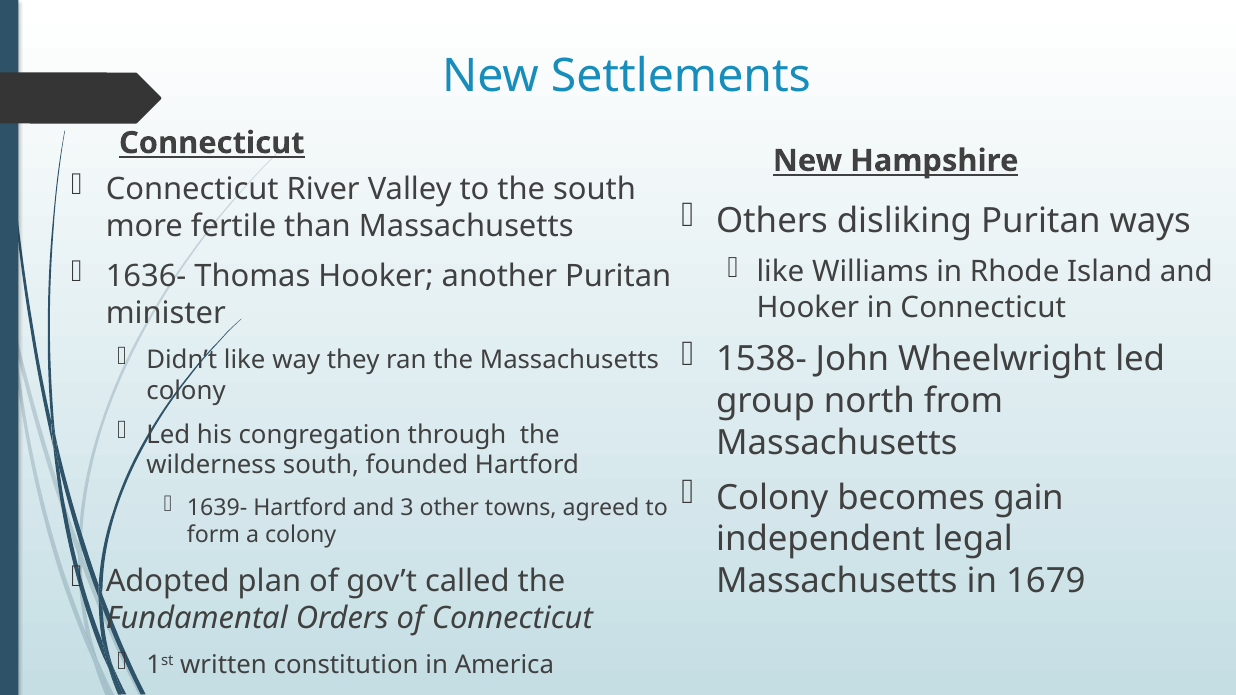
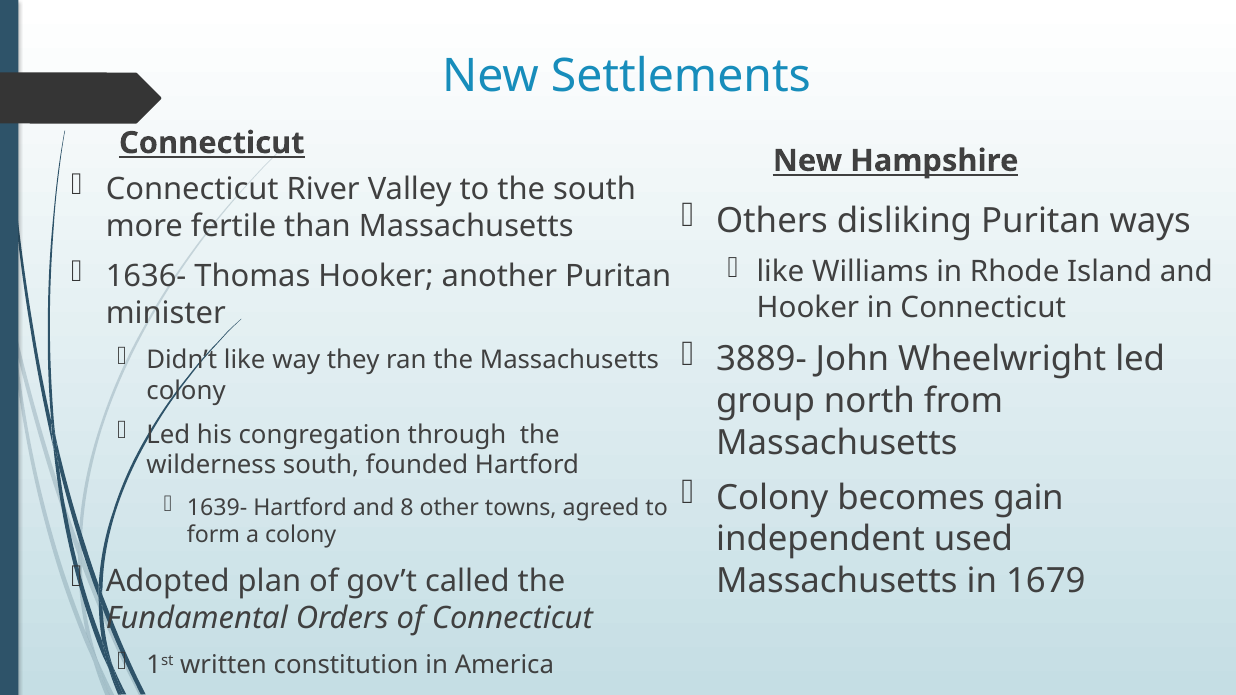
1538-: 1538- -> 3889- (761, 360)
3: 3 -> 8 (407, 508)
legal: legal -> used (973, 539)
